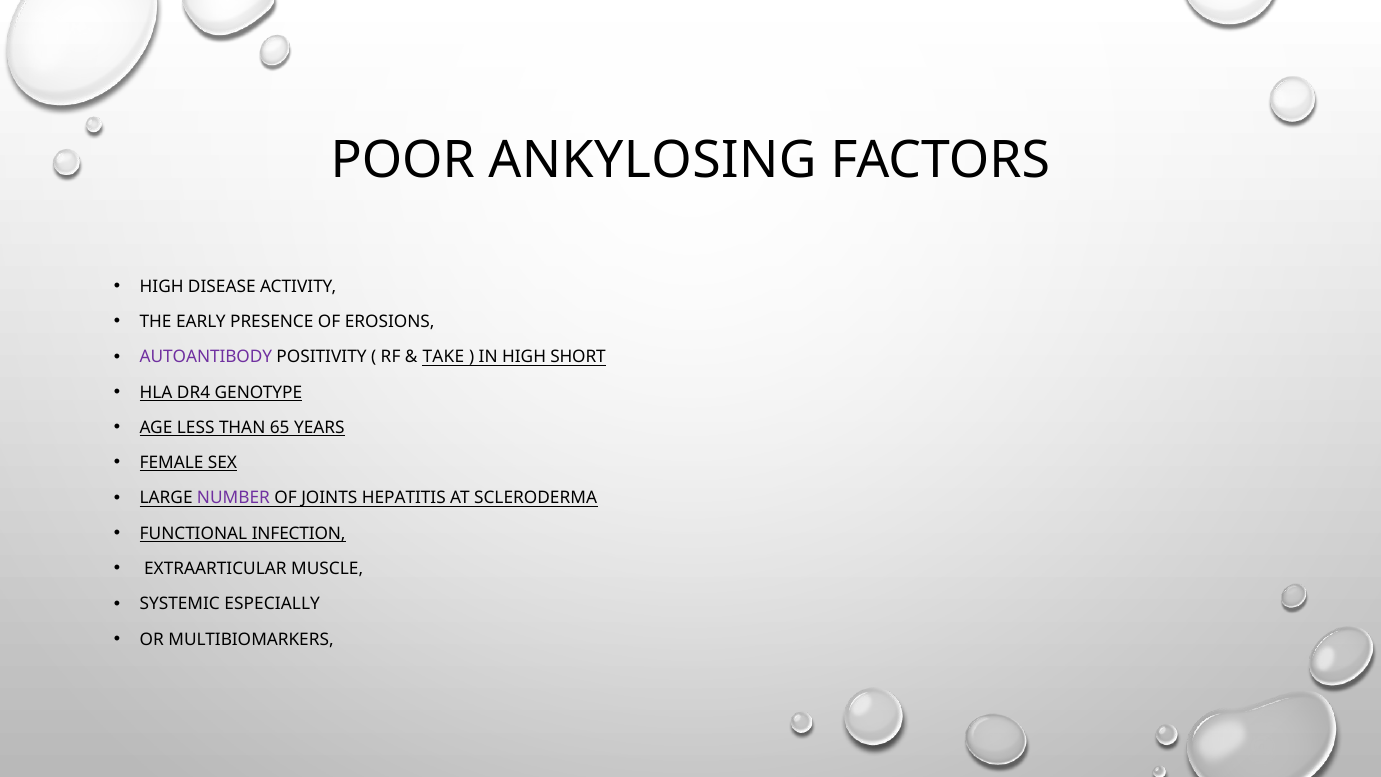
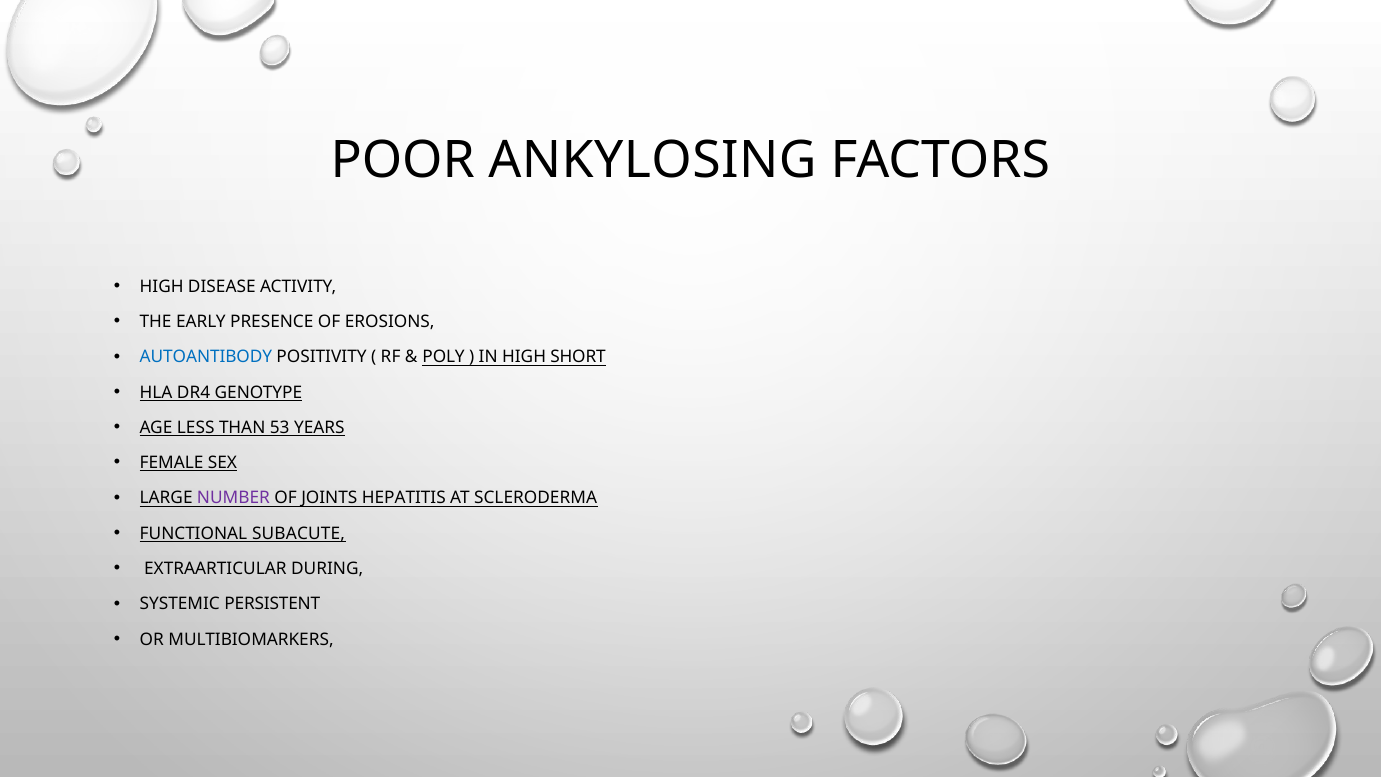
AUTOANTIBODY colour: purple -> blue (206, 357)
TAKE: TAKE -> POLY (444, 357)
65: 65 -> 53 (280, 428)
INFECTION: INFECTION -> SUBACUTE (299, 533)
MUSCLE: MUSCLE -> DURING (327, 569)
ESPECIALLY: ESPECIALLY -> PERSISTENT (272, 604)
